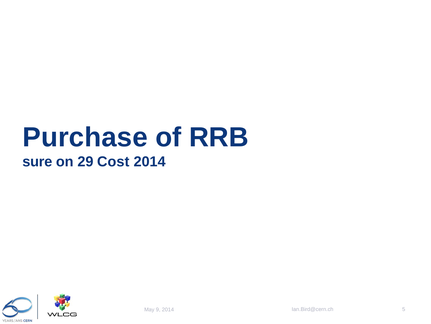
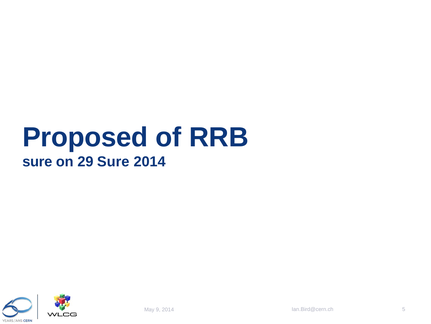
Purchase: Purchase -> Proposed (85, 137)
29 Cost: Cost -> Sure (113, 161)
